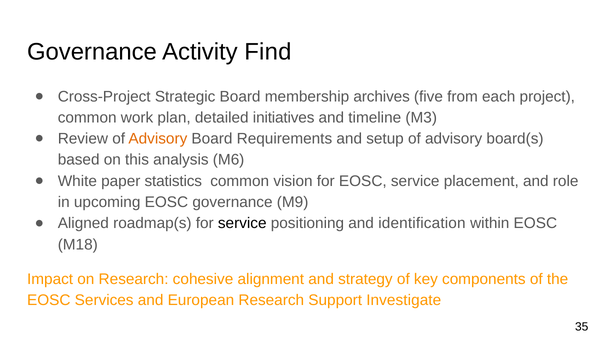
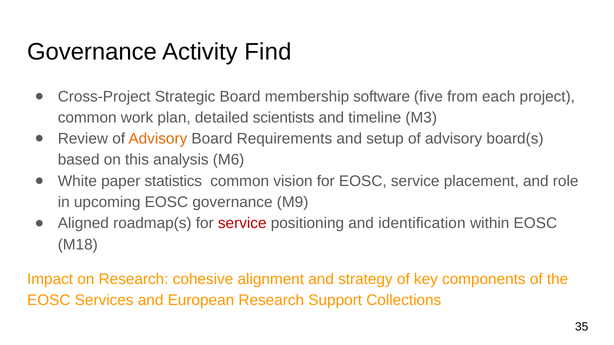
archives: archives -> software (382, 97)
initiatives: initiatives -> scientists (284, 118)
service colour: black -> red (242, 224)
Investigate: Investigate -> Collections (404, 301)
